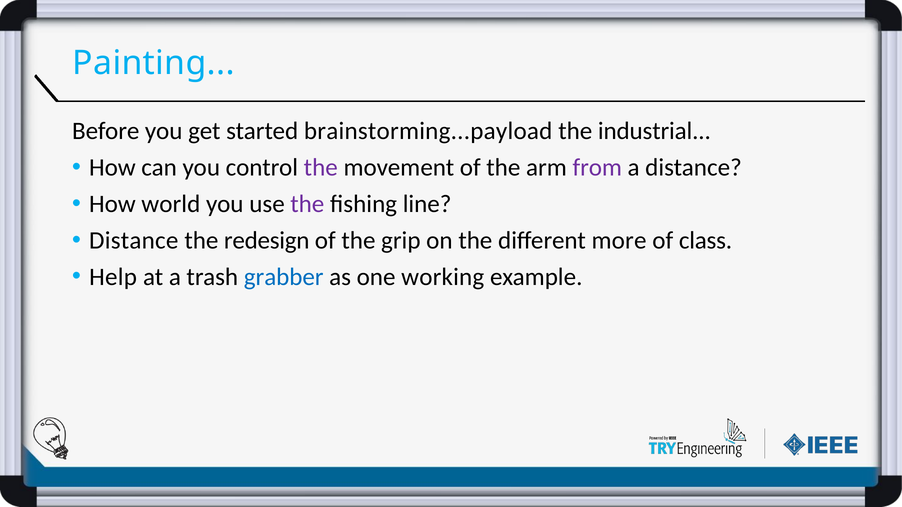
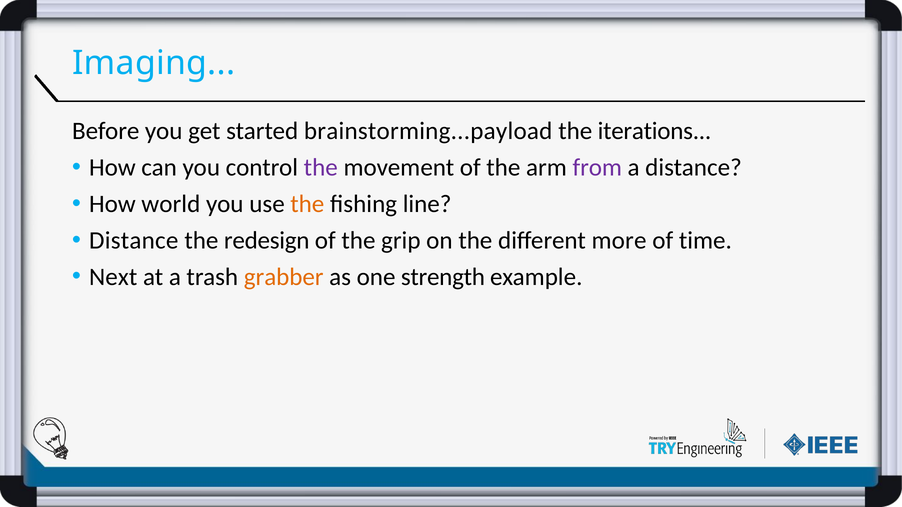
Painting: Painting -> Imaging (154, 63)
industrial: industrial -> iterations (654, 131)
the colour: purple -> orange (307, 204)
class: class -> time (705, 240)
Help: Help -> Next (113, 277)
grabber colour: blue -> orange (284, 277)
working: working -> strength (443, 277)
